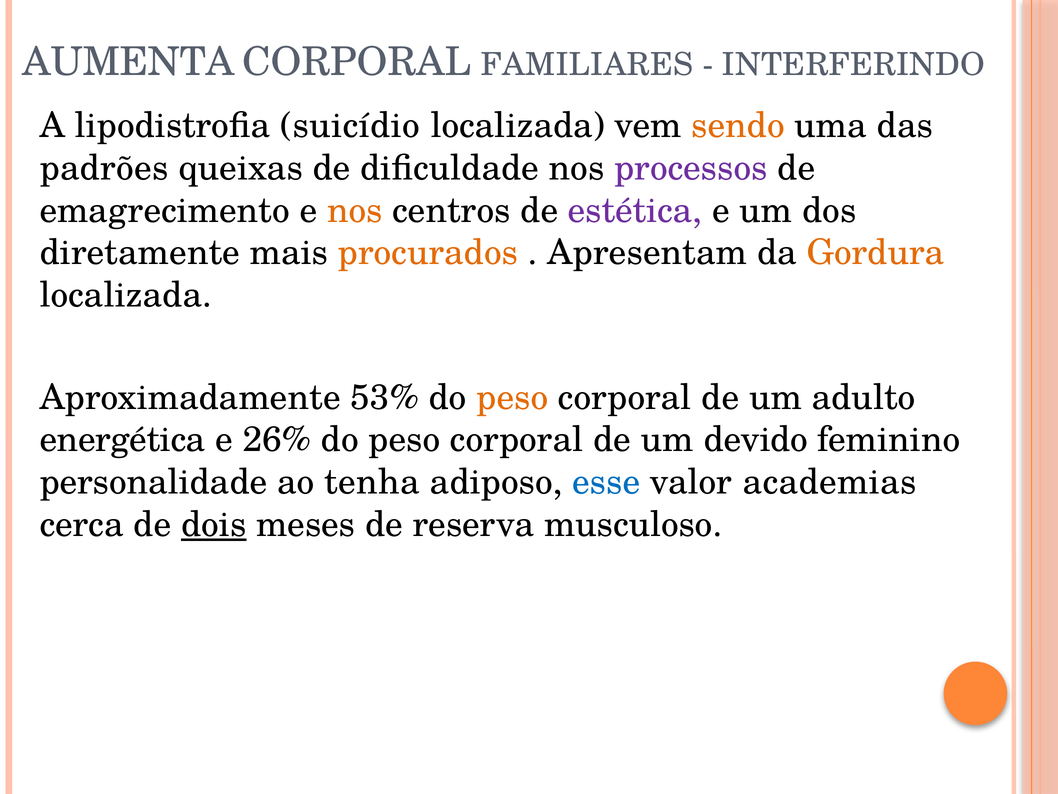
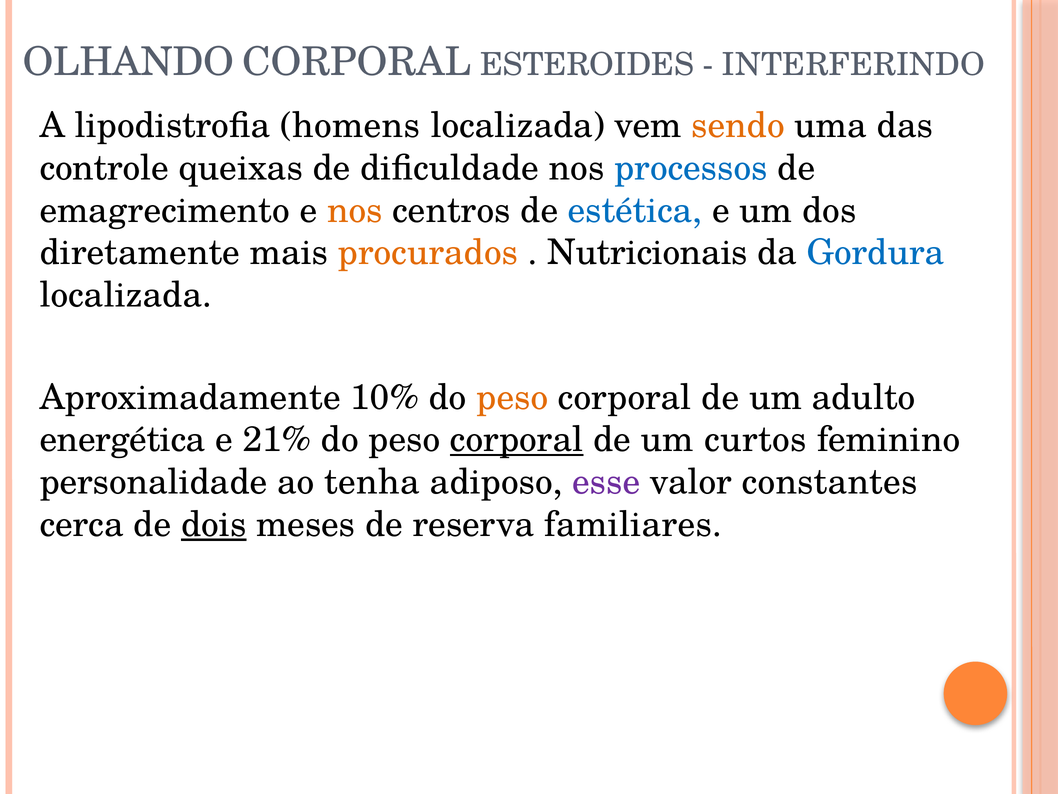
AUMENTA: AUMENTA -> OLHANDO (128, 62)
FAMILIARES: FAMILIARES -> ESTEROIDES (587, 65)
suicídio: suicídio -> homens (350, 126)
padrões: padrões -> controle (104, 168)
processos colour: purple -> blue (691, 168)
estética colour: purple -> blue (635, 210)
Apresentam: Apresentam -> Nutricionais (647, 253)
Gordura colour: orange -> blue (876, 253)
53%: 53% -> 10% (385, 397)
26%: 26% -> 21% (277, 440)
corporal underline: none -> present (517, 440)
devido: devido -> curtos (756, 440)
esse colour: blue -> purple (606, 482)
academias: academias -> constantes (830, 482)
musculoso: musculoso -> familiares (633, 524)
